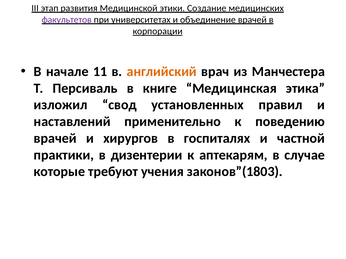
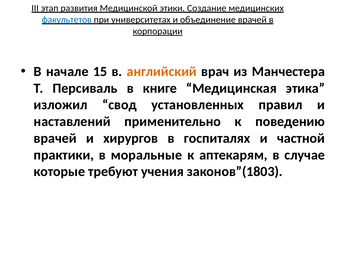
факультетов colour: purple -> blue (67, 20)
11: 11 -> 15 (100, 72)
дизентерии: дизентерии -> моральные (146, 155)
